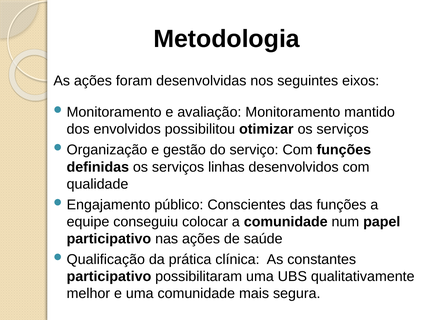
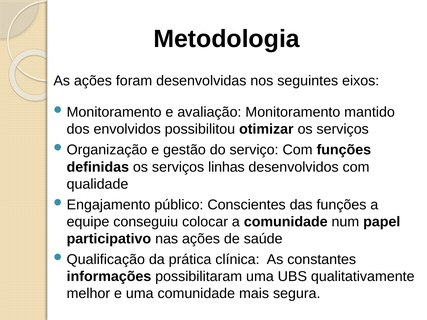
participativo: participativo -> informações (109, 277)
